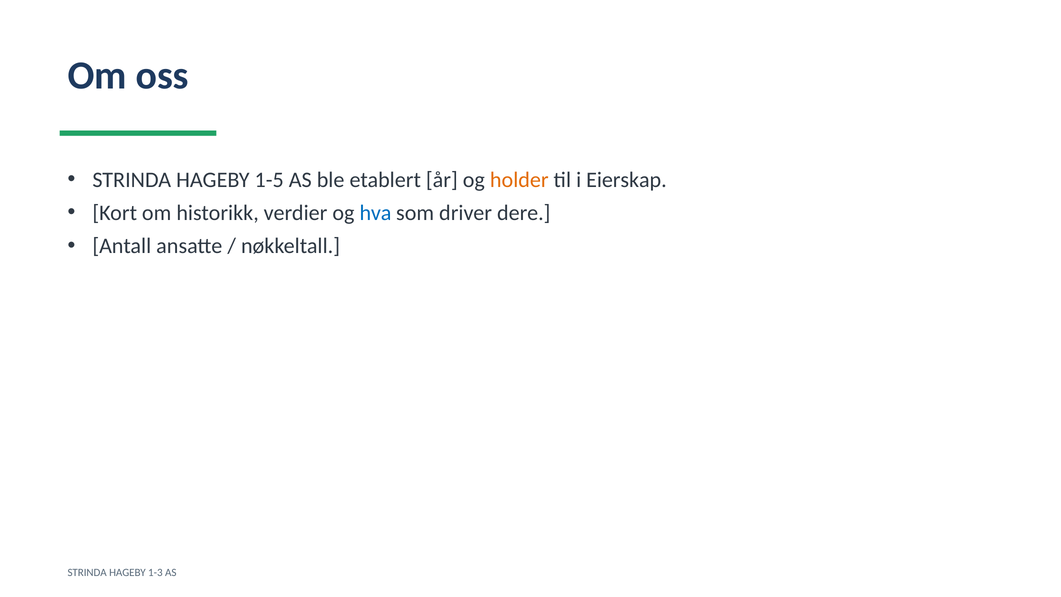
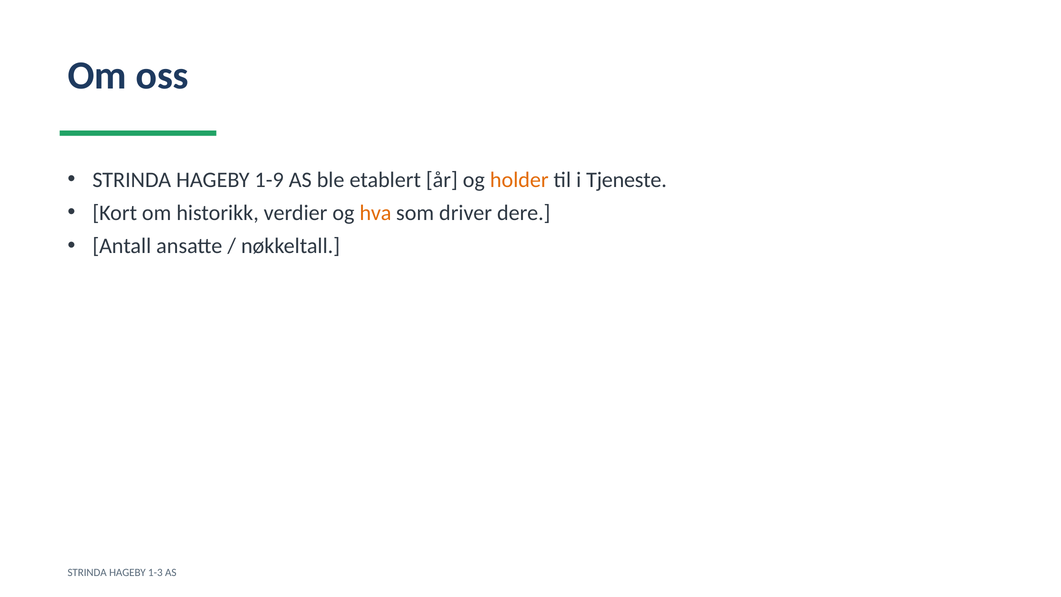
1-5: 1-5 -> 1-9 (269, 180)
Eierskap: Eierskap -> Tjeneste (627, 180)
hva colour: blue -> orange (375, 213)
